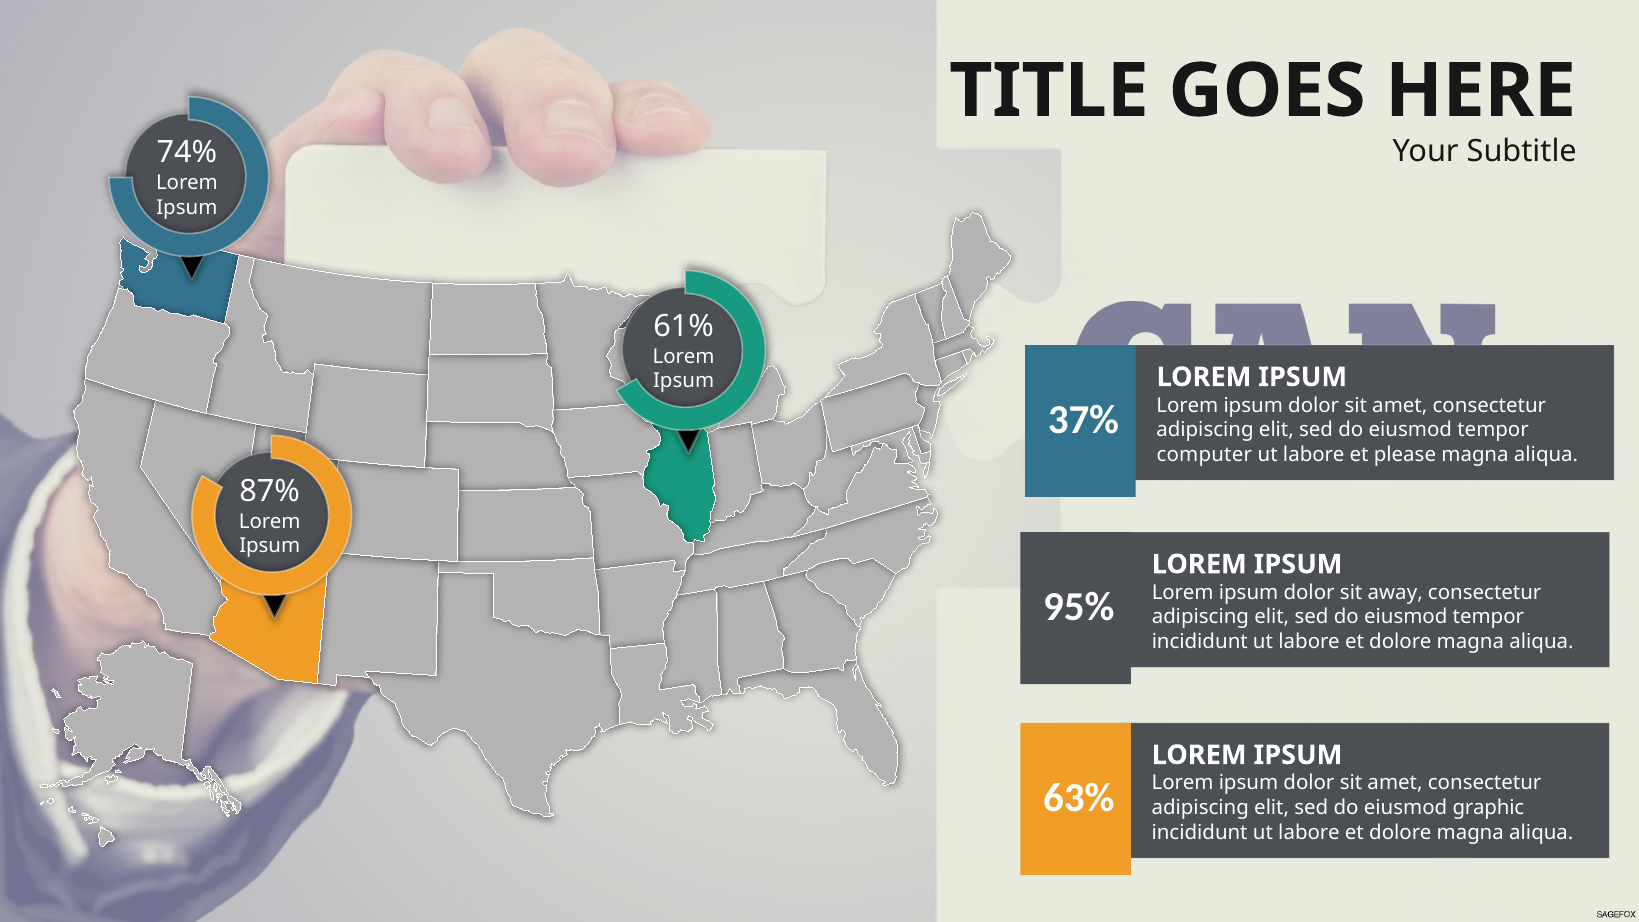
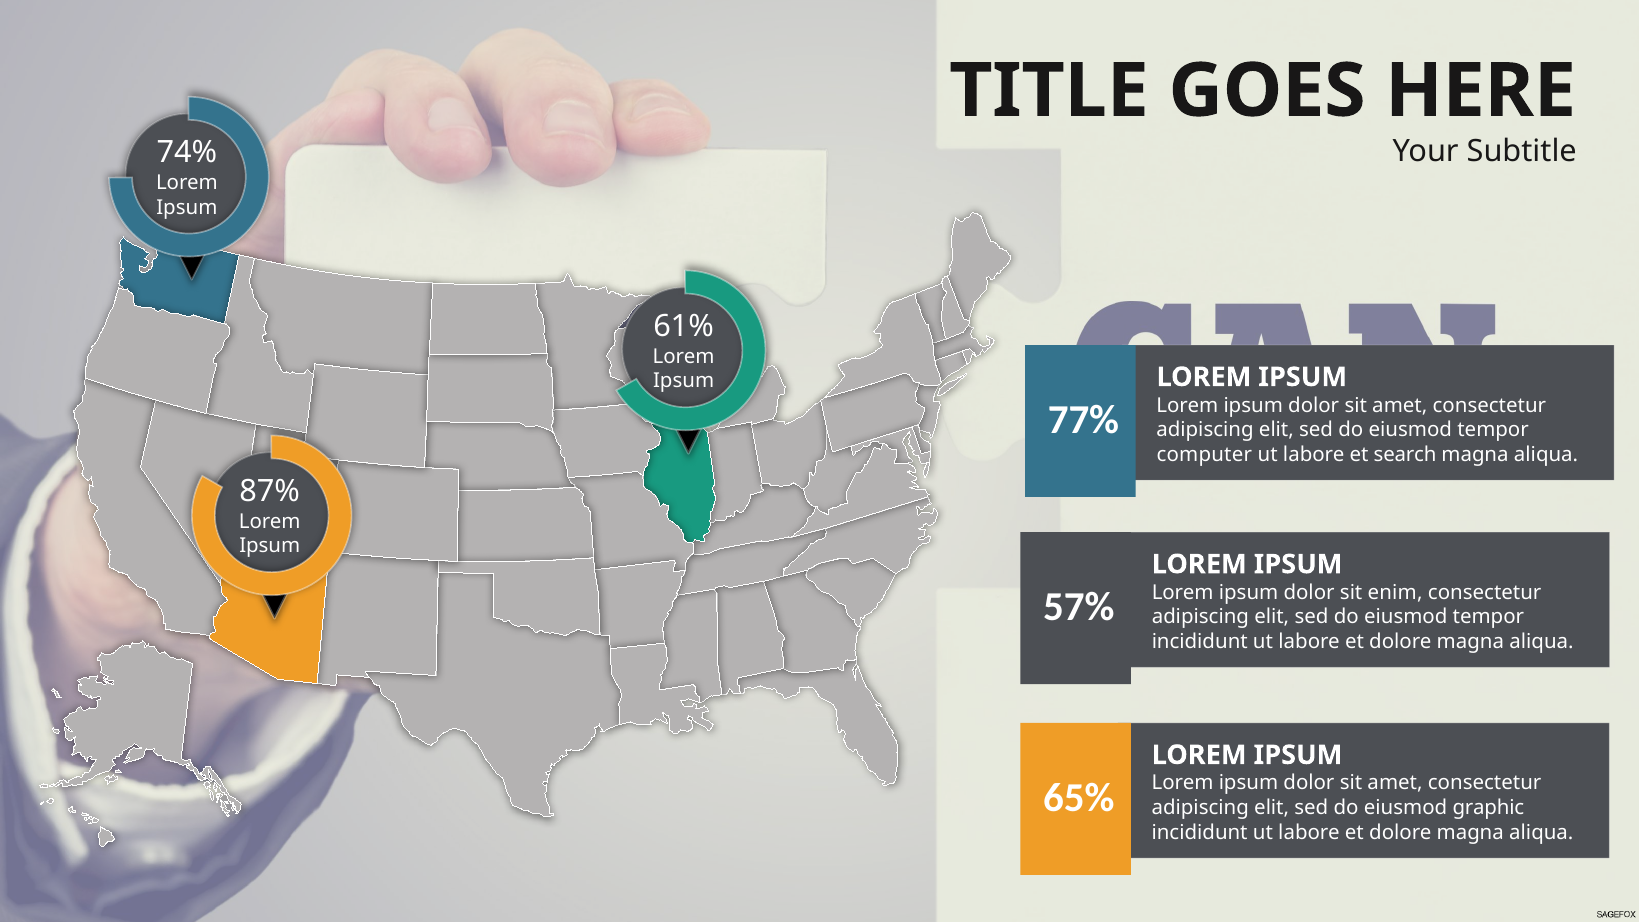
37%: 37% -> 77% (1083, 420)
please: please -> search (1405, 454)
away: away -> enim (1395, 592)
95%: 95% -> 57% (1079, 607)
63%: 63% -> 65% (1079, 798)
